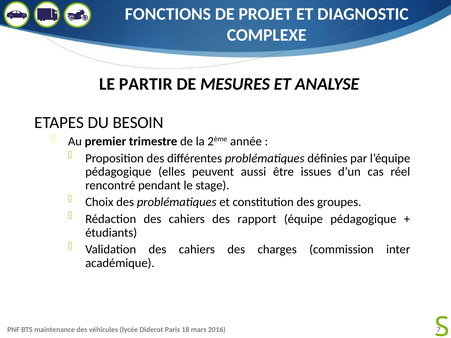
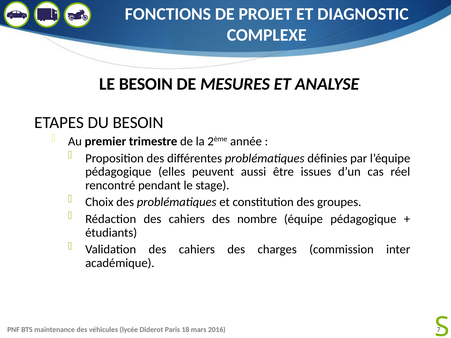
LE PARTIR: PARTIR -> BESOIN (146, 84)
rapport: rapport -> nombre (257, 219)
